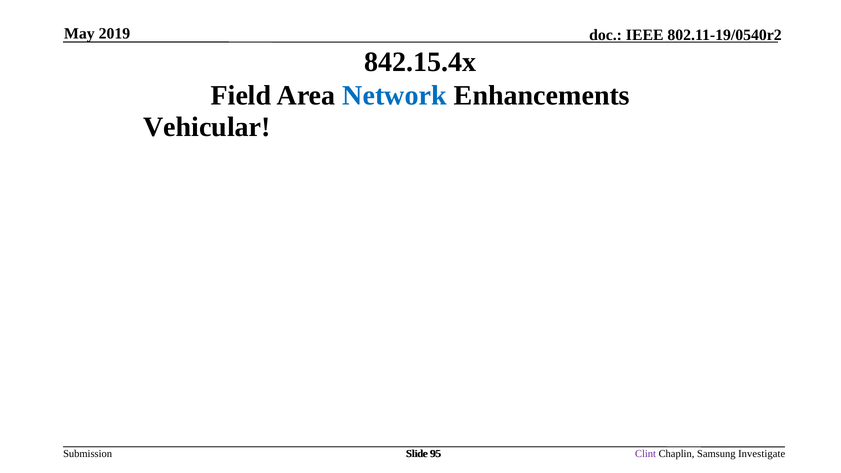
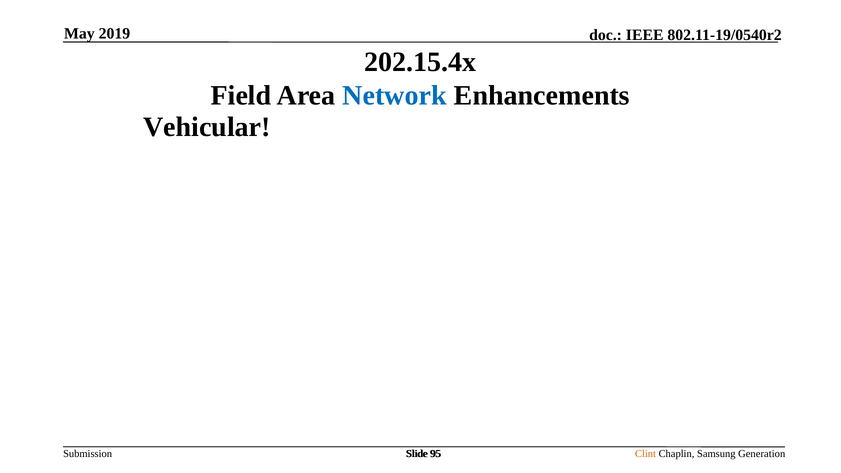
842.15.4x: 842.15.4x -> 202.15.4x (420, 62)
Clint colour: purple -> orange (646, 454)
Investigate: Investigate -> Generation (762, 454)
